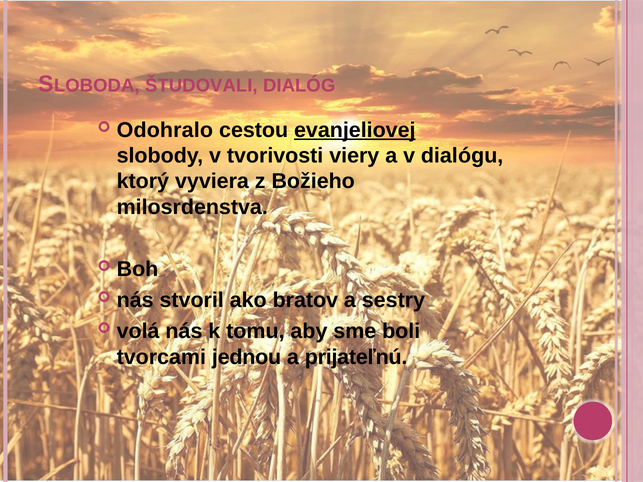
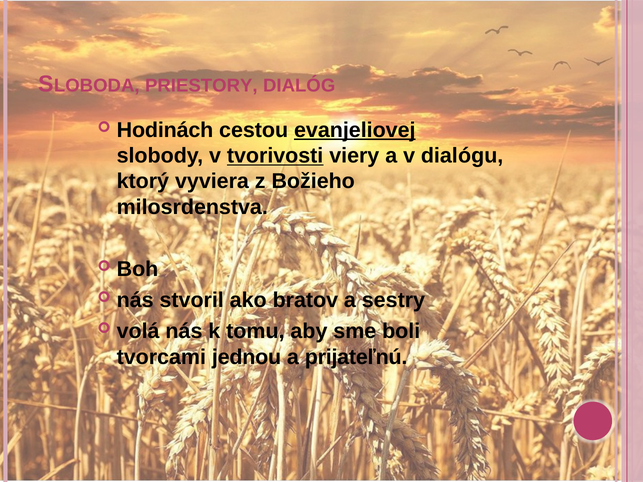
ŠTUDOVALI: ŠTUDOVALI -> PRIESTORY (201, 86)
Odohralo: Odohralo -> Hodinách (165, 130)
tvorivosti underline: none -> present (275, 156)
